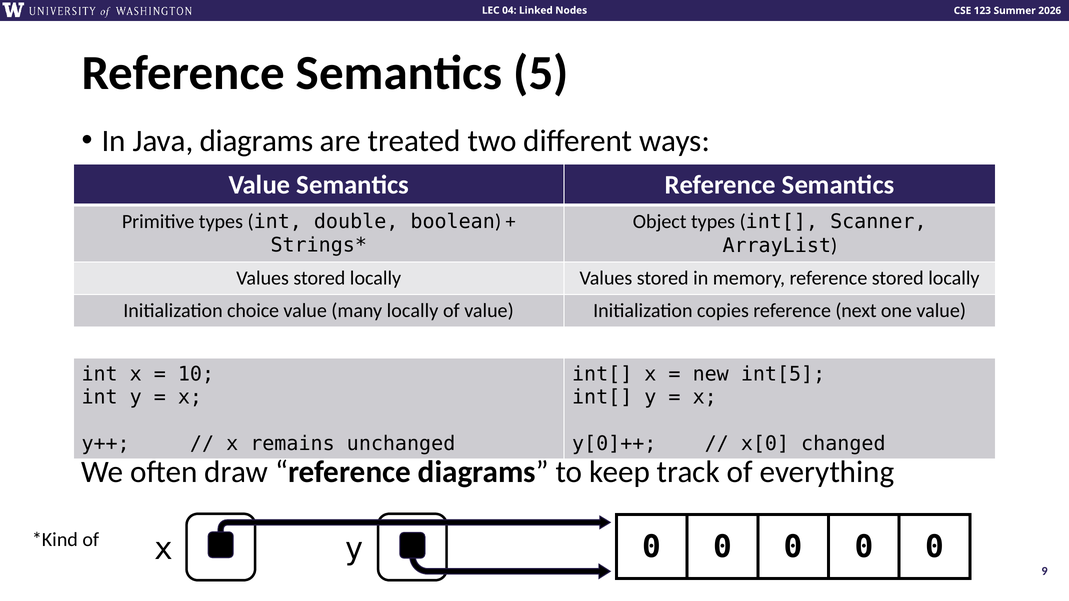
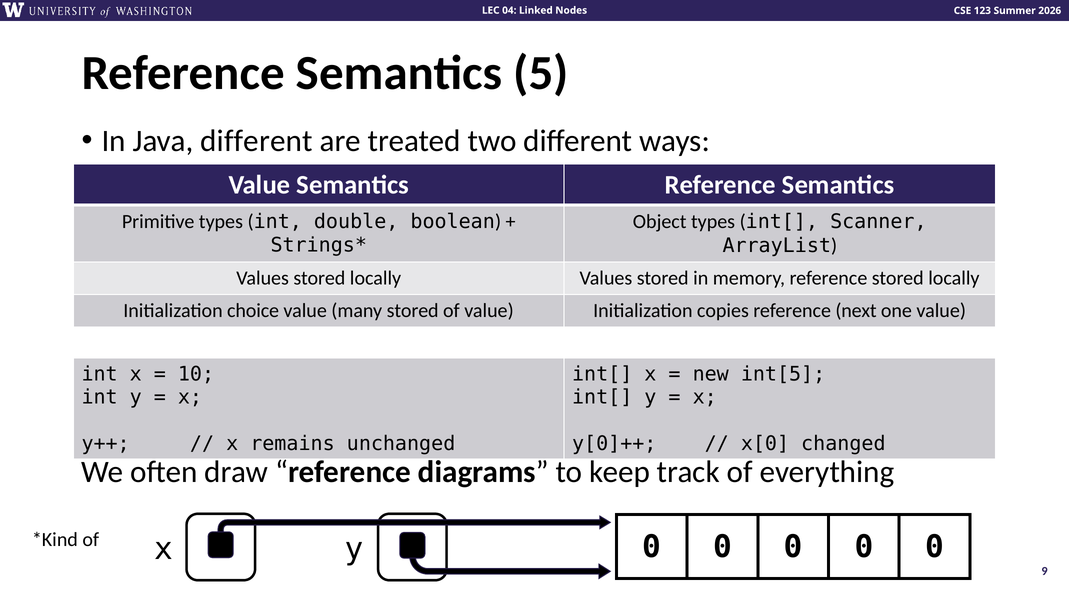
Java diagrams: diagrams -> different (256, 141)
many locally: locally -> stored (413, 311)
